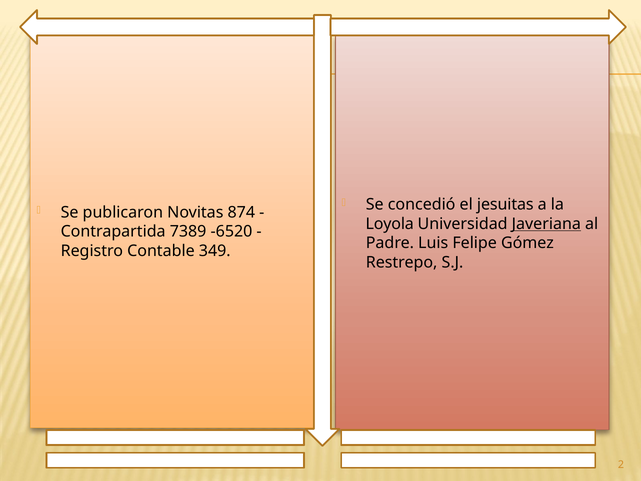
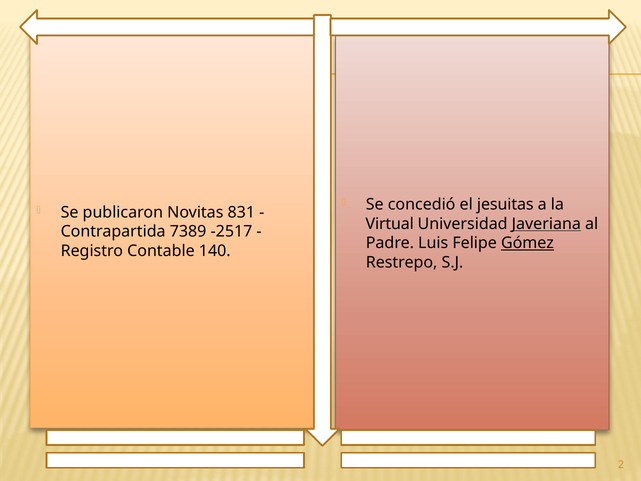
874: 874 -> 831 (241, 212)
Loyola: Loyola -> Virtual (390, 224)
-6520: -6520 -> -2517 (231, 231)
Gómez underline: none -> present (527, 243)
349: 349 -> 140 (215, 251)
